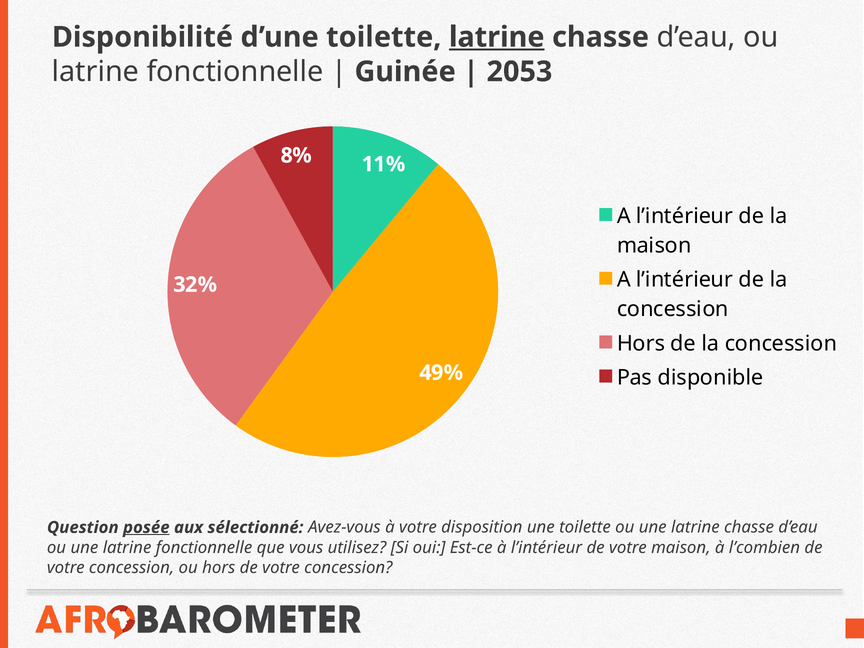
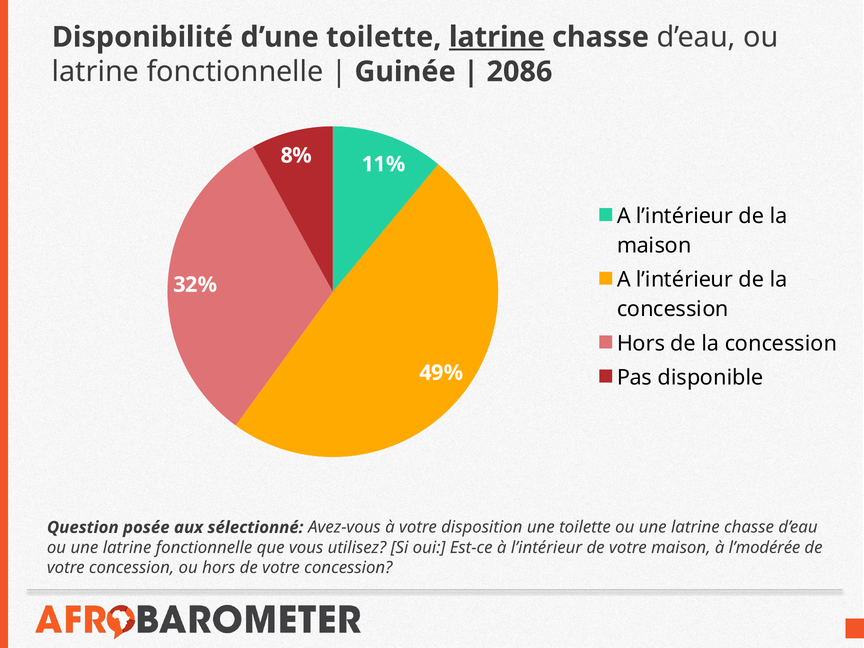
2053: 2053 -> 2086 (519, 72)
posée underline: present -> none (146, 527)
l’combien: l’combien -> l’modérée (765, 548)
